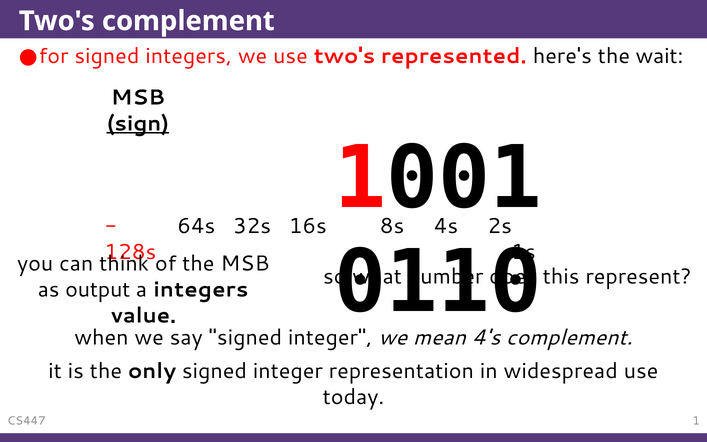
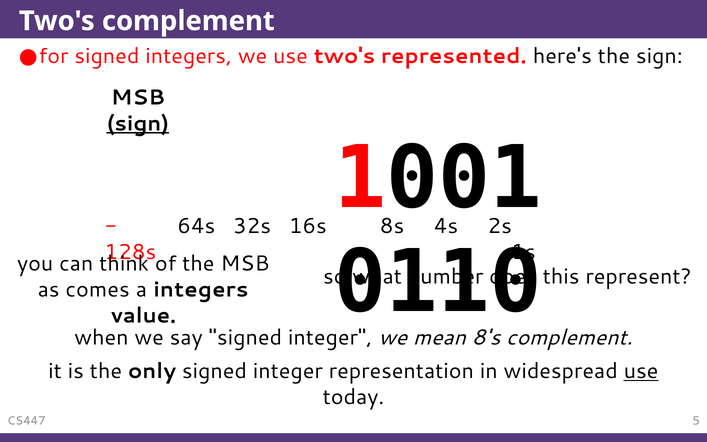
the wait: wait -> sign (659, 56)
output: output -> comes (98, 290)
4's: 4's -> 8's (486, 338)
use underline: none -> present (641, 371)
1: 1 -> 5 (696, 421)
